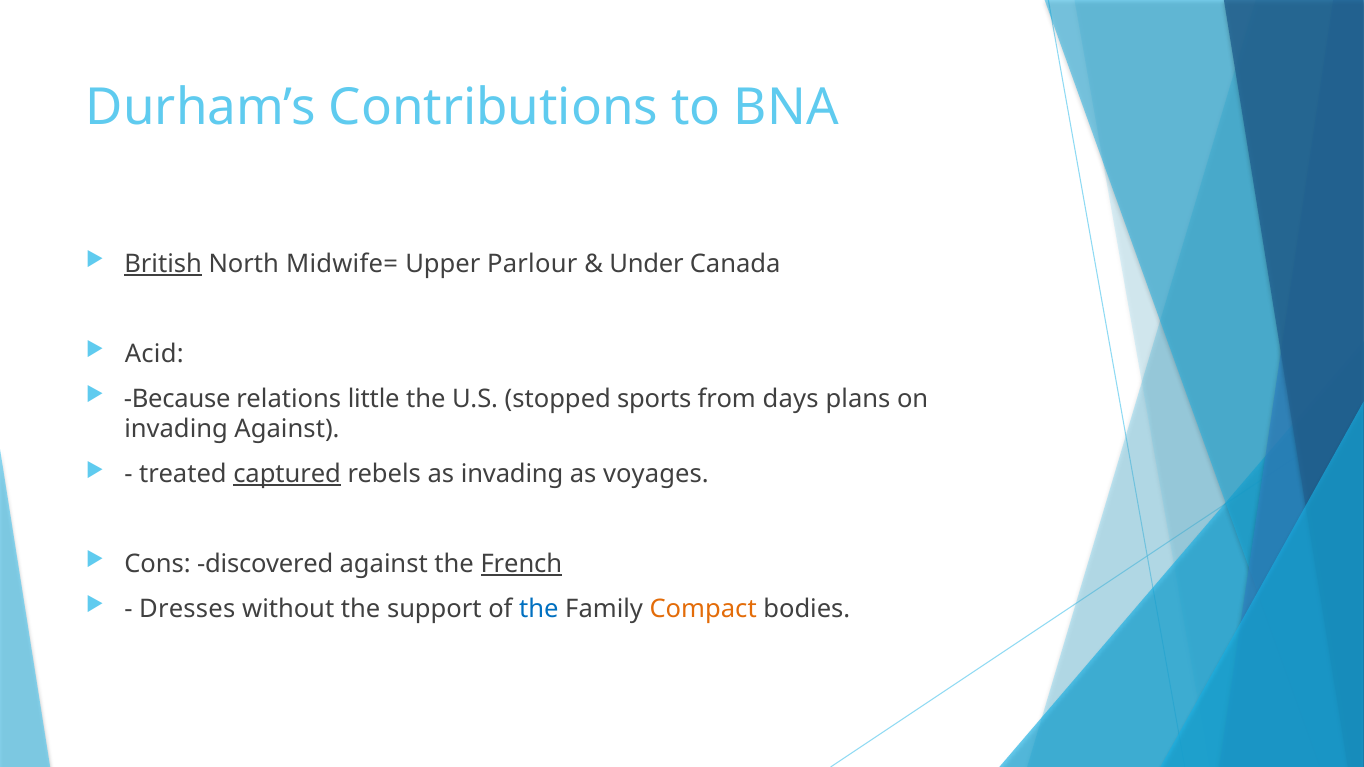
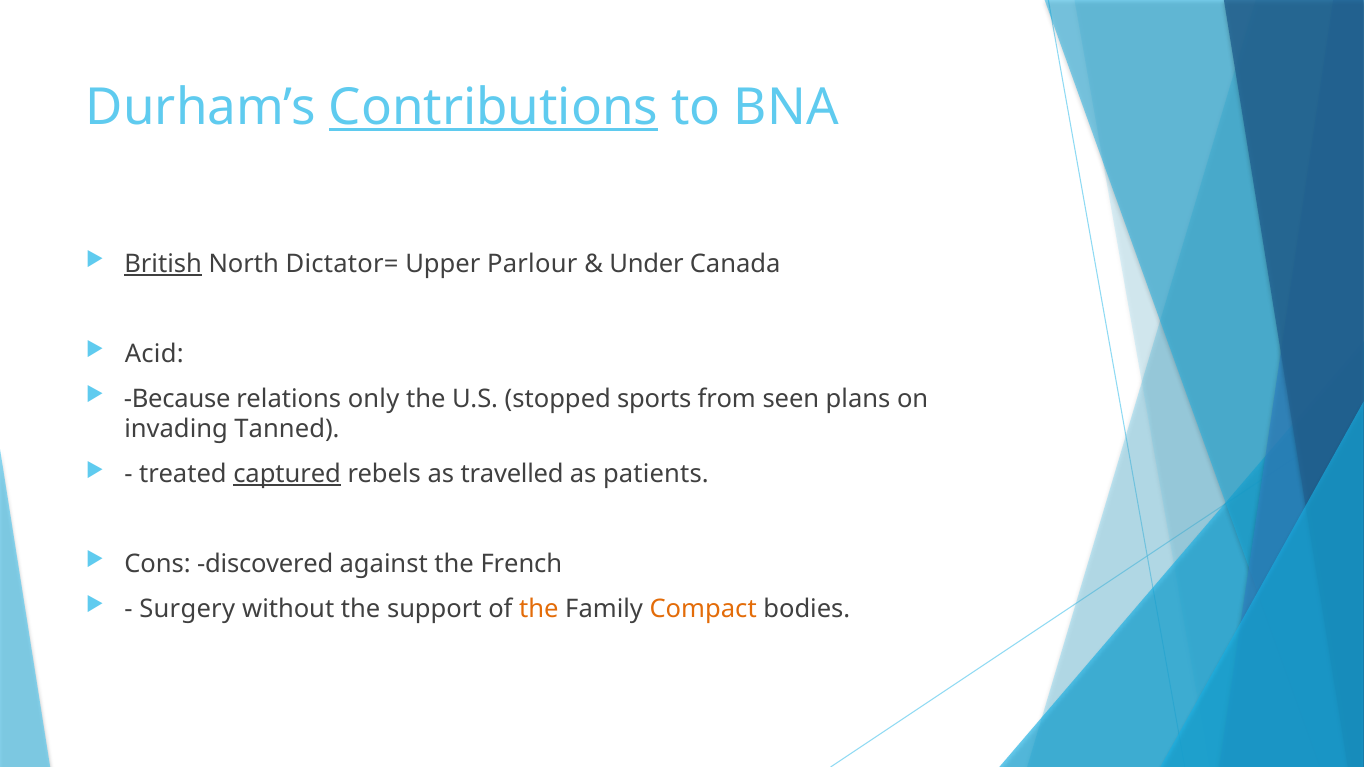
Contributions underline: none -> present (493, 108)
Midwife=: Midwife= -> Dictator= (342, 264)
little: little -> only (374, 399)
days: days -> seen (791, 399)
invading Against: Against -> Tanned (287, 429)
as invading: invading -> travelled (512, 474)
voyages: voyages -> patients (656, 474)
French underline: present -> none (521, 564)
Dresses: Dresses -> Surgery (187, 609)
the colour: blue -> orange (539, 609)
